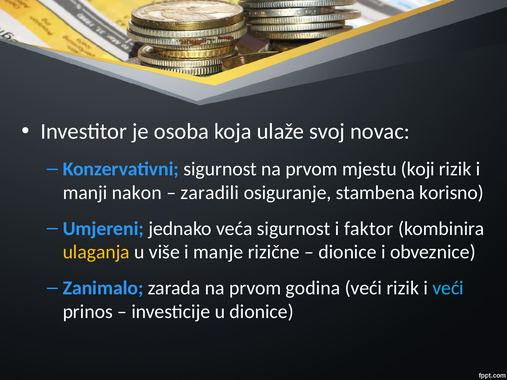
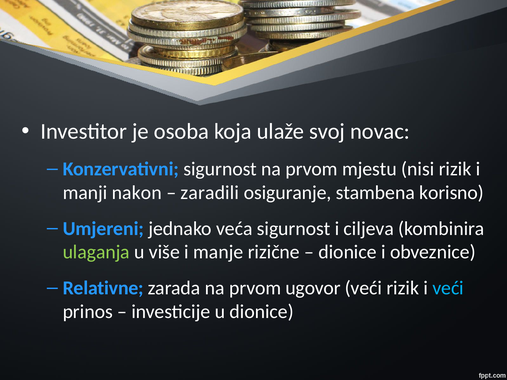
koji: koji -> nisi (418, 169)
faktor: faktor -> ciljeva (369, 229)
ulaganja colour: yellow -> light green (96, 252)
Zanimalo: Zanimalo -> Relativne (103, 288)
godina: godina -> ugovor (313, 288)
